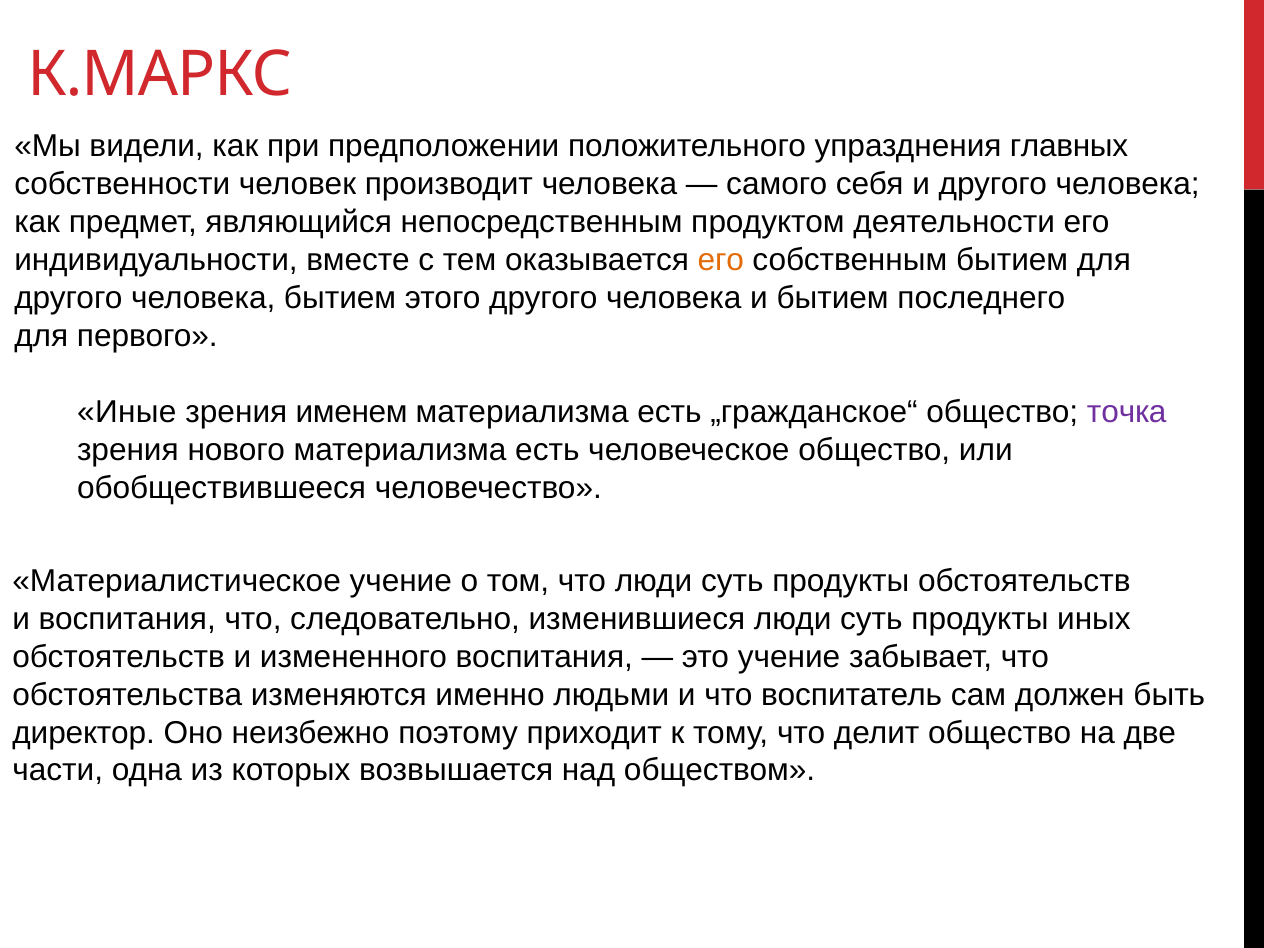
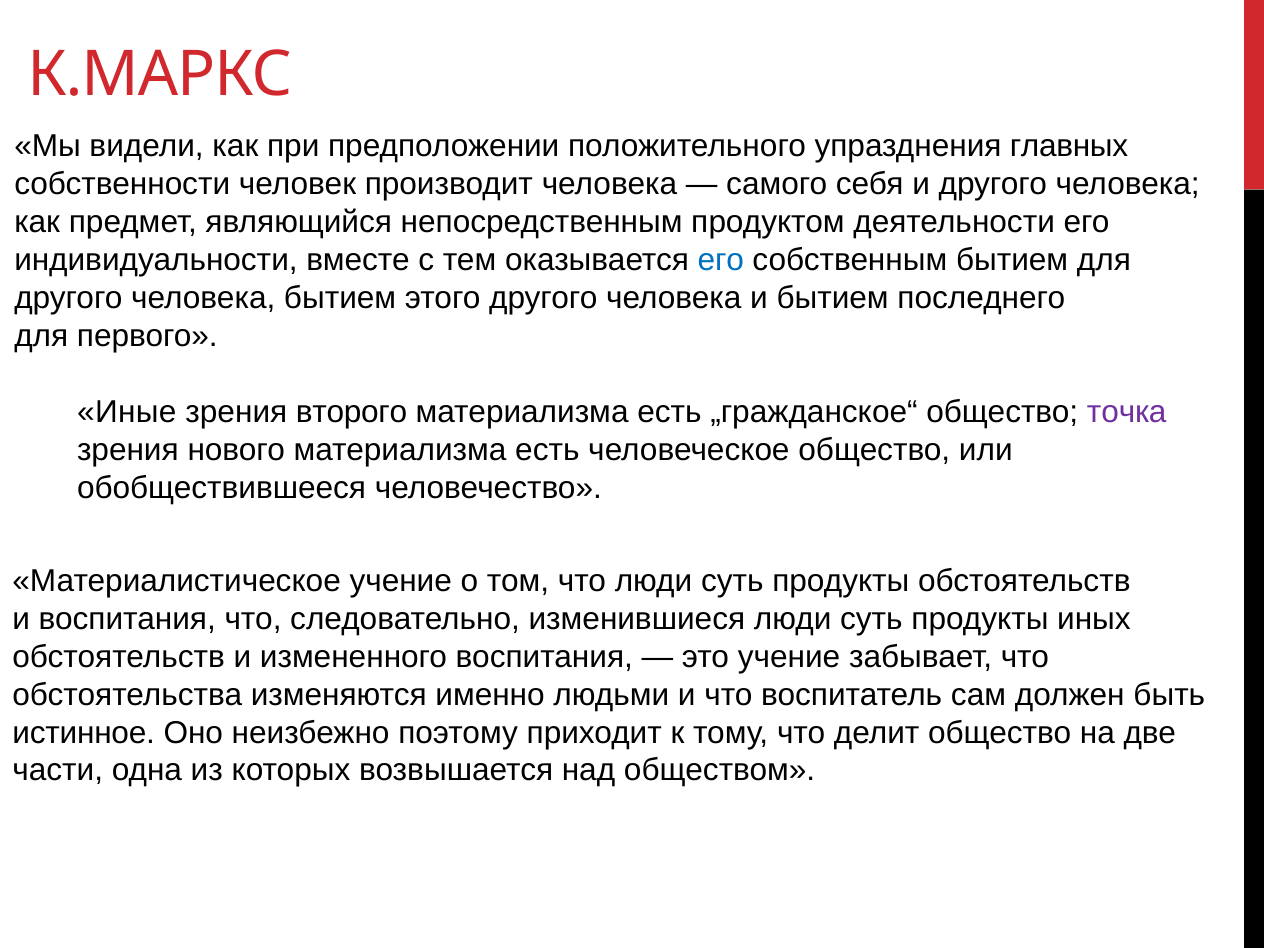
его colour: orange -> blue (721, 260)
именем: именем -> второго (352, 412)
директор: директор -> истинное (84, 733)
